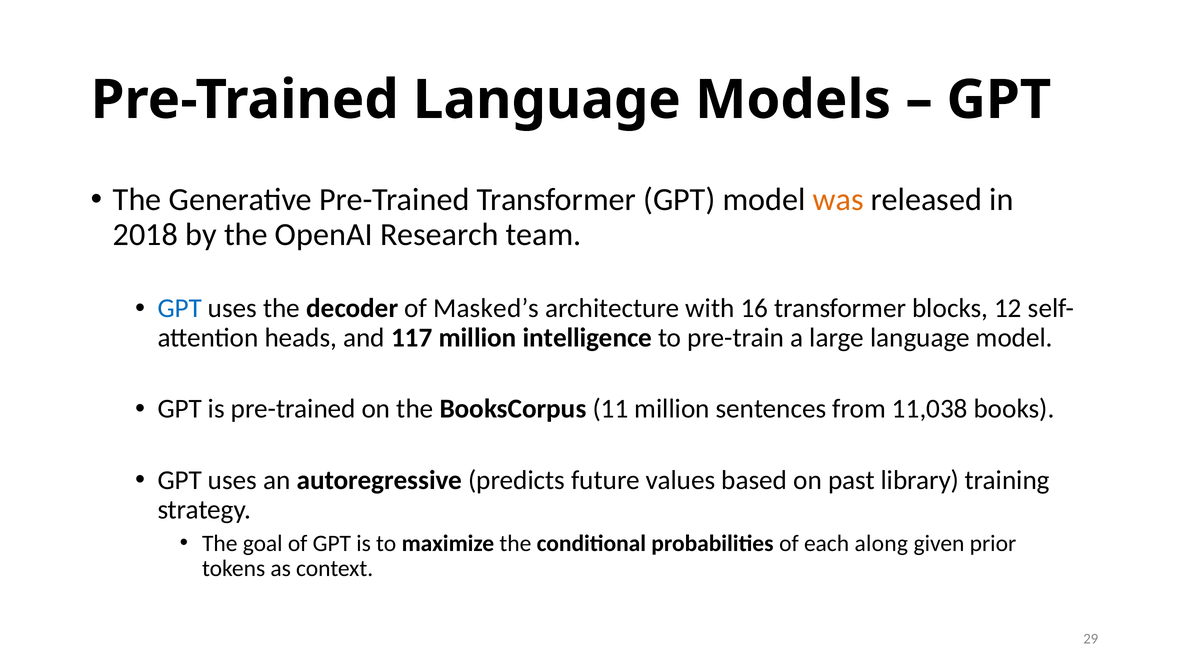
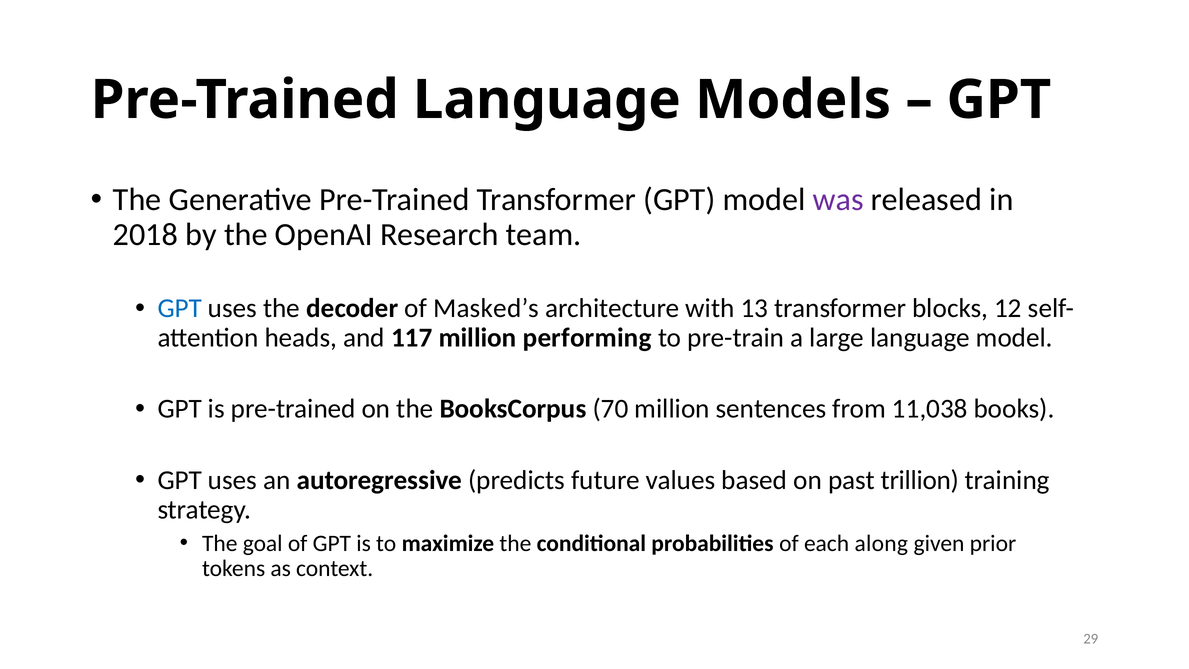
was colour: orange -> purple (838, 200)
16: 16 -> 13 (754, 308)
intelligence: intelligence -> performing (587, 338)
11: 11 -> 70 (610, 409)
library: library -> trillion (920, 480)
